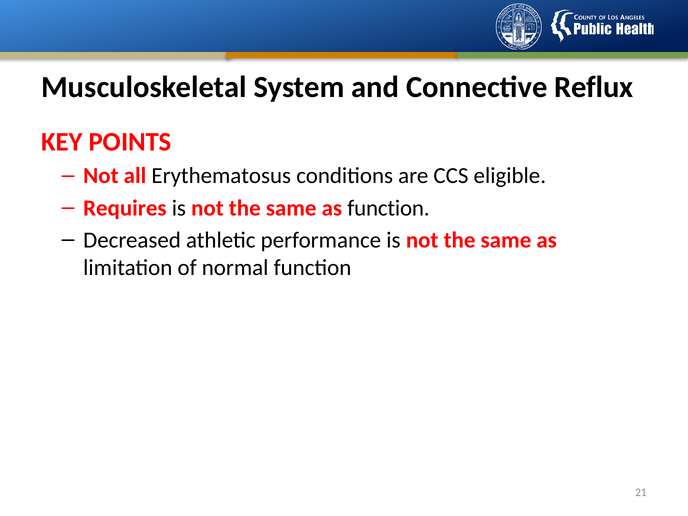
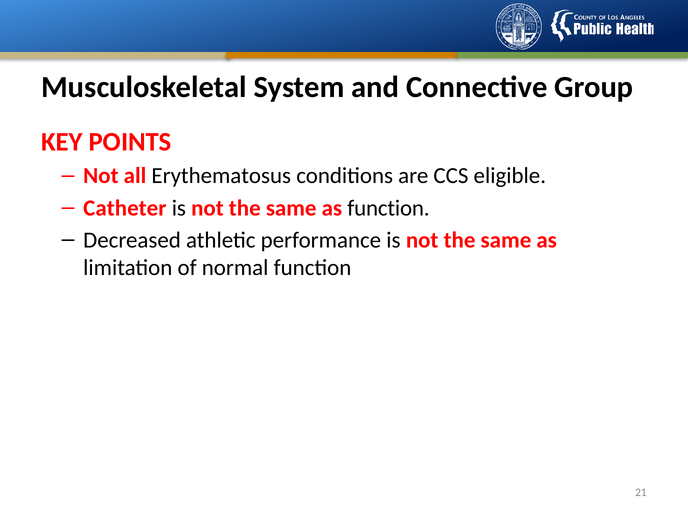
Reflux: Reflux -> Group (594, 87)
Requires: Requires -> Catheter (125, 208)
